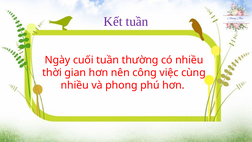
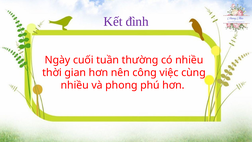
Kết tuần: tuần -> đình (137, 21)
